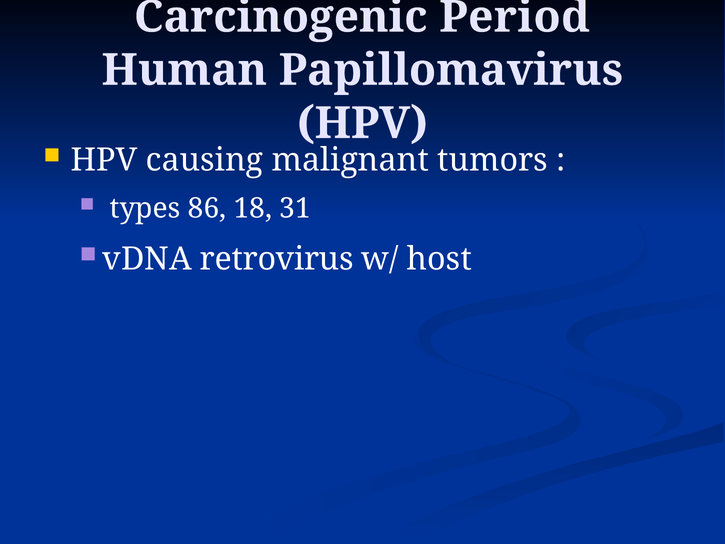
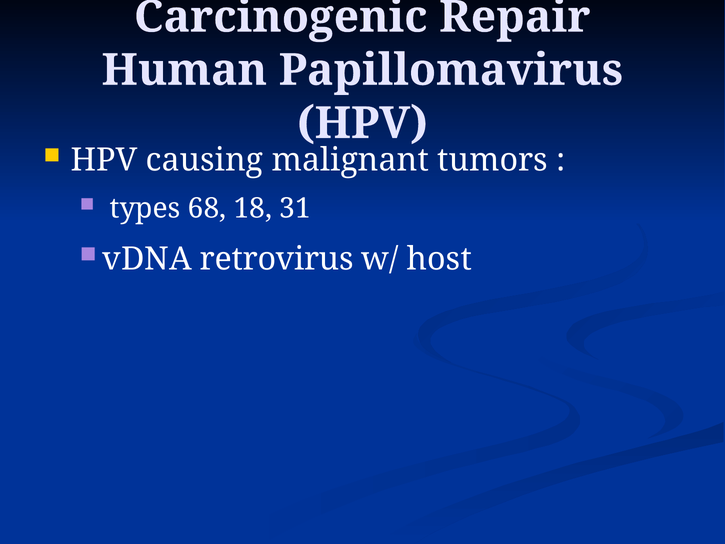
Period: Period -> Repair (515, 17)
86: 86 -> 68 (207, 208)
